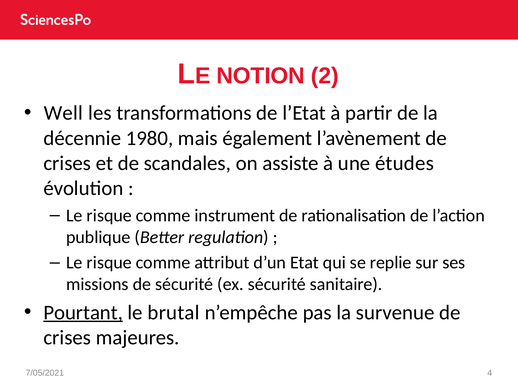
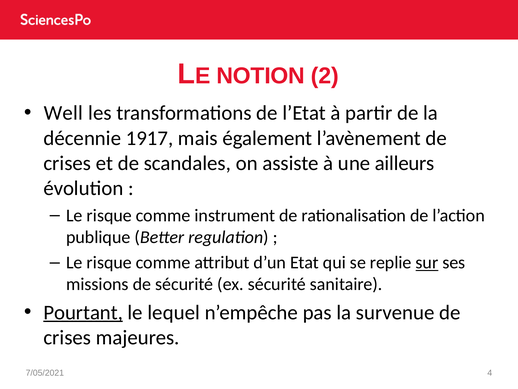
1980: 1980 -> 1917 (150, 138)
études: études -> ailleurs (405, 163)
sur underline: none -> present (427, 262)
brutal: brutal -> lequel (174, 312)
